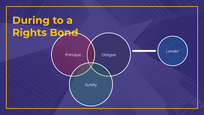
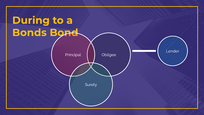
Rights: Rights -> Bonds (29, 33)
